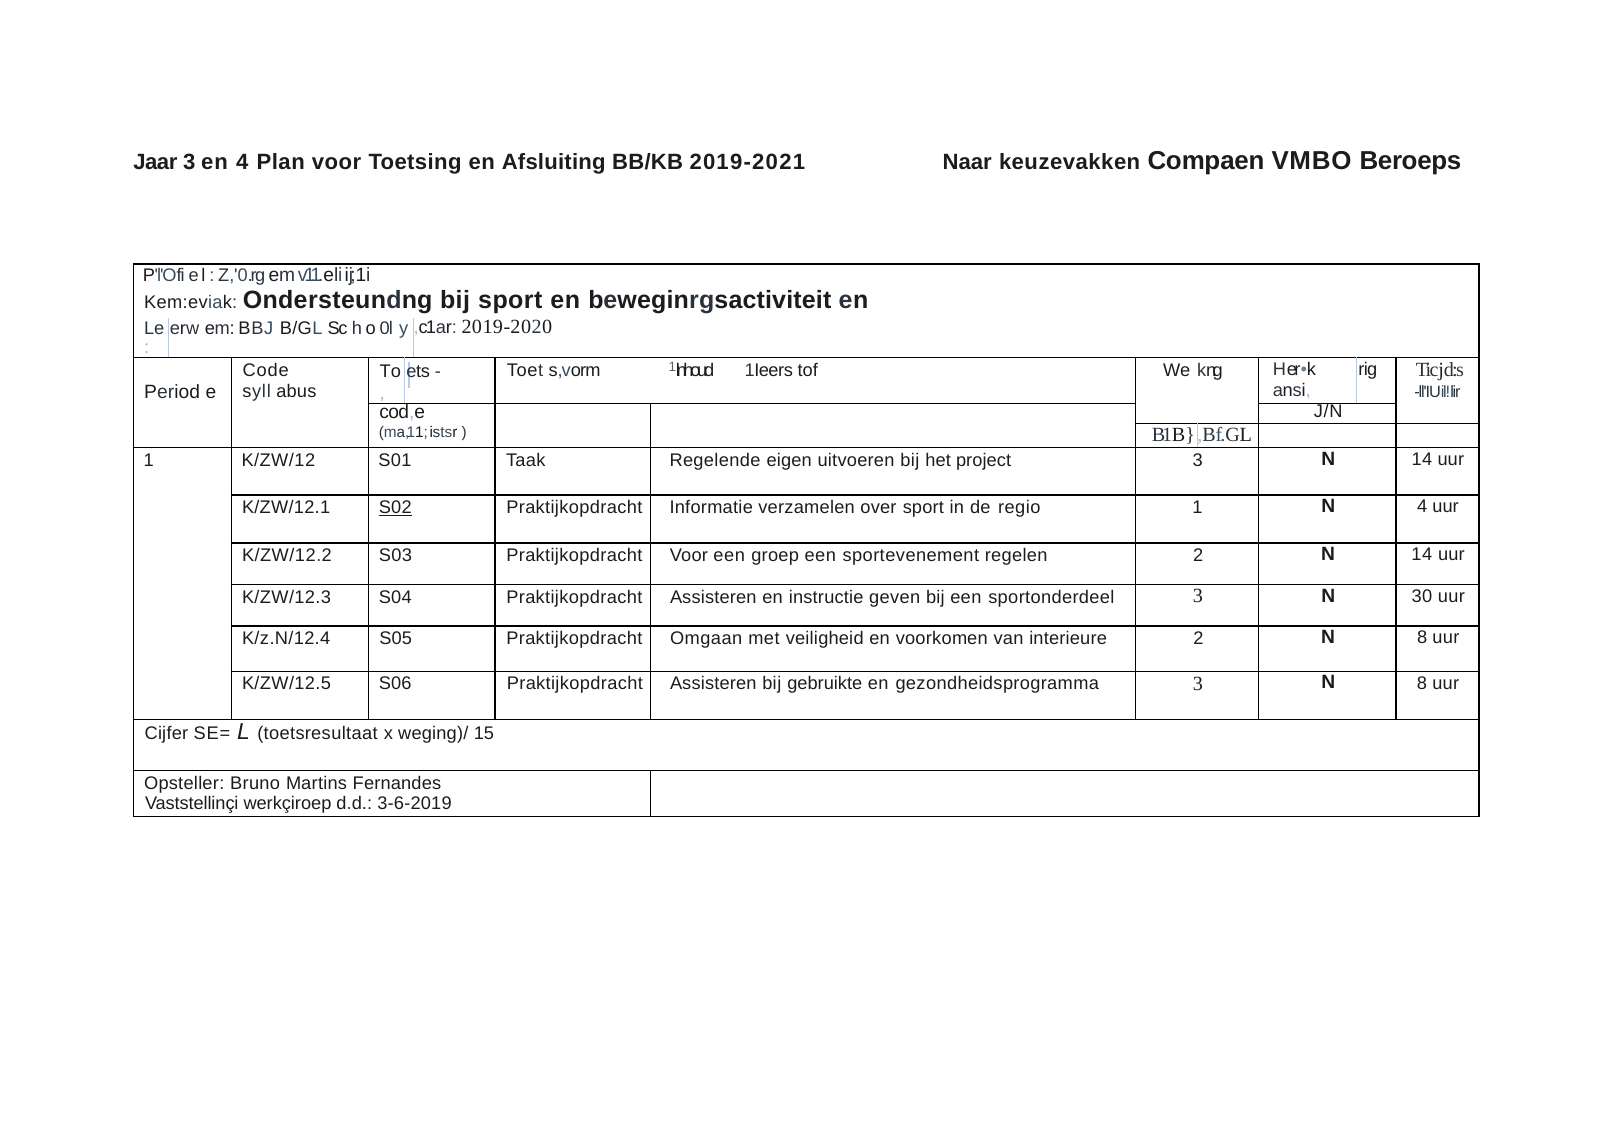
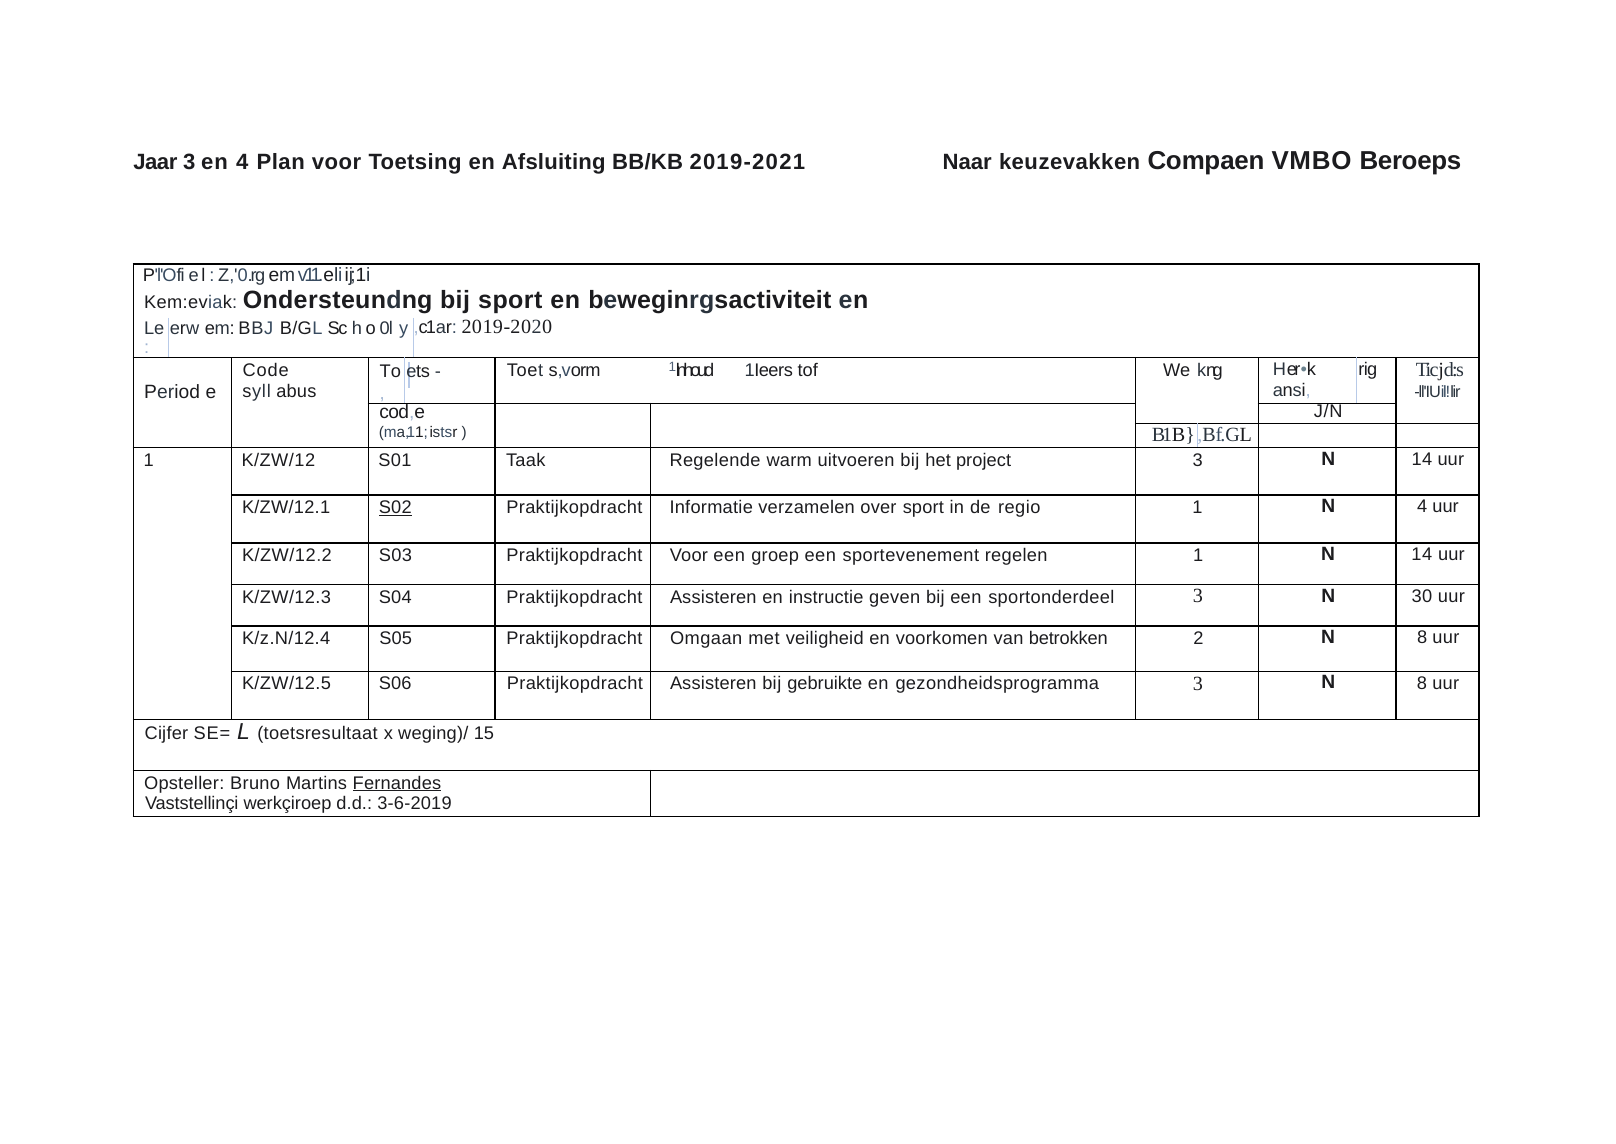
eigen: eigen -> warm (789, 460)
regelen 2: 2 -> 1 (1198, 555)
interieure: interieure -> betrokken (1068, 638)
Fernandes underline: none -> present (397, 783)
